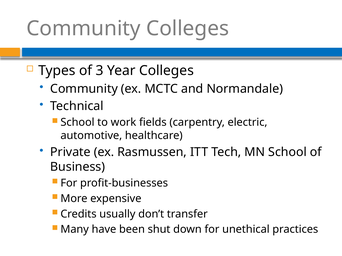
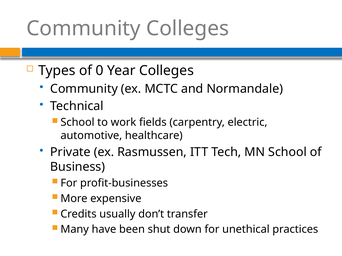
3: 3 -> 0 (100, 71)
